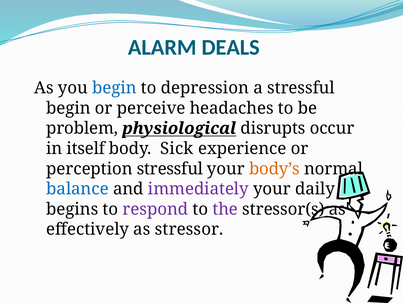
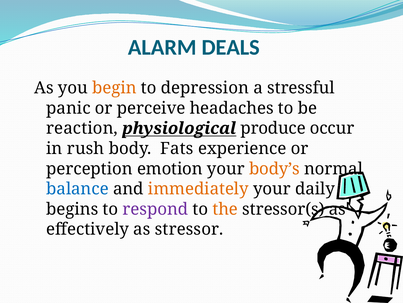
begin colour: blue -> orange (114, 88)
begin: begin -> panic (68, 108)
problem: problem -> reaction (82, 128)
disrupts: disrupts -> produce (273, 128)
itself: itself -> rush (86, 148)
Sick: Sick -> Fats (177, 148)
perception stressful: stressful -> emotion (170, 168)
immediately colour: purple -> orange (198, 189)
the colour: purple -> orange (225, 209)
